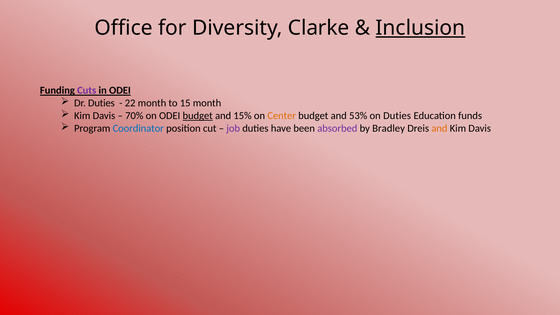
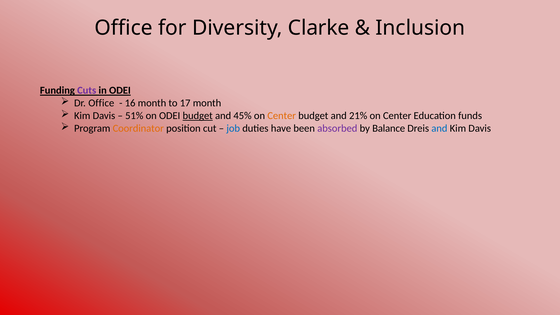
Inclusion underline: present -> none (420, 28)
Dr Duties: Duties -> Office (101, 103)
22: 22 -> 16 (130, 103)
15: 15 -> 17 (185, 103)
70%: 70% -> 51% (134, 116)
15%: 15% -> 45% (243, 116)
53%: 53% -> 21% (358, 116)
Duties: Duties -> Center (397, 116)
Coordinator colour: blue -> orange (138, 128)
job colour: purple -> blue (233, 128)
Bradley: Bradley -> Balance (389, 128)
and colour: orange -> blue (439, 128)
